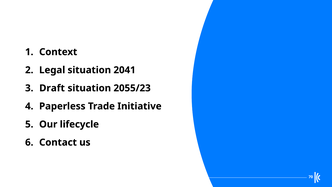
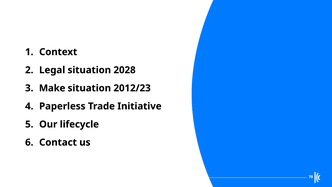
2041: 2041 -> 2028 (125, 70)
Draft: Draft -> Make (52, 88)
2055/23: 2055/23 -> 2012/23 (132, 88)
